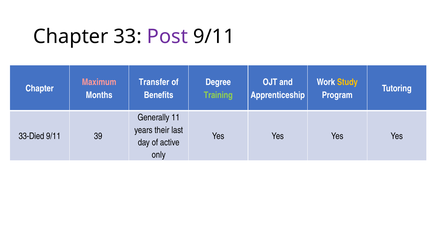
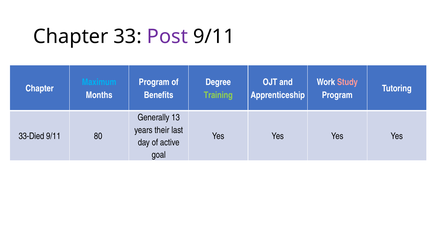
Maximum colour: pink -> light blue (99, 82)
Transfer: Transfer -> Program (154, 82)
Study colour: yellow -> pink (347, 82)
11: 11 -> 13 (176, 118)
39: 39 -> 80 (98, 136)
only: only -> goal (159, 155)
